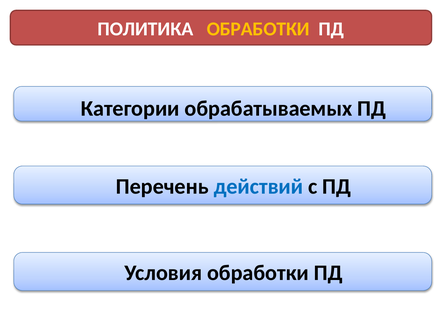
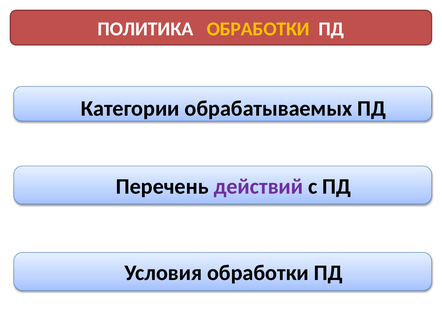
действий colour: blue -> purple (258, 186)
